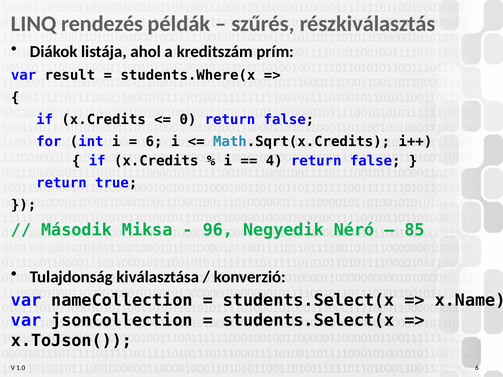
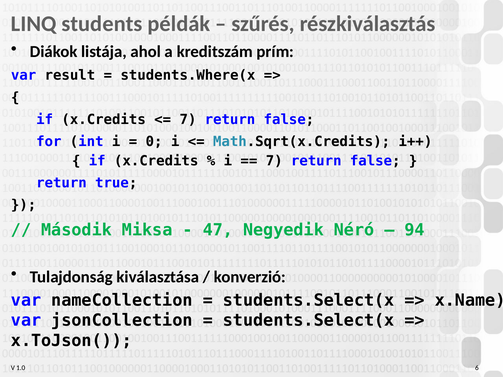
rendezés: rendezés -> students (102, 24)
0: 0 -> 7 (188, 120)
6: 6 -> 0 (154, 142)
4: 4 -> 7 (274, 161)
96: 96 -> 47 (218, 230)
85: 85 -> 94 (415, 230)
